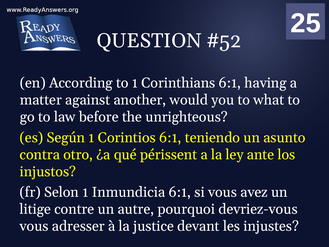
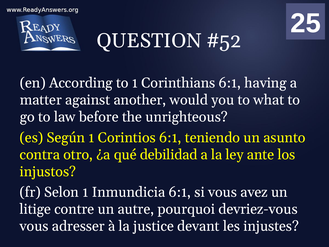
périssent: périssent -> debilidad (169, 154)
